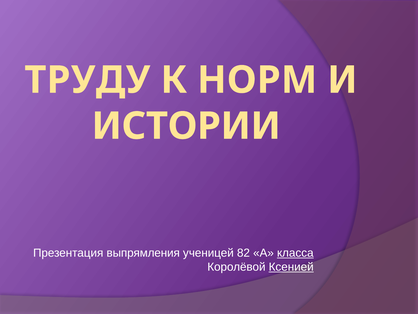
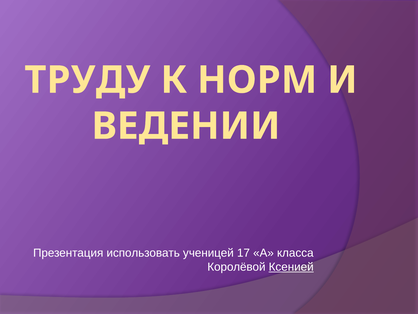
ИСТОРИИ: ИСТОРИИ -> ВЕДЕНИИ (186, 126)
выпрямления: выпрямления -> использовать (143, 253)
82: 82 -> 17 (243, 253)
класса underline: present -> none (295, 253)
